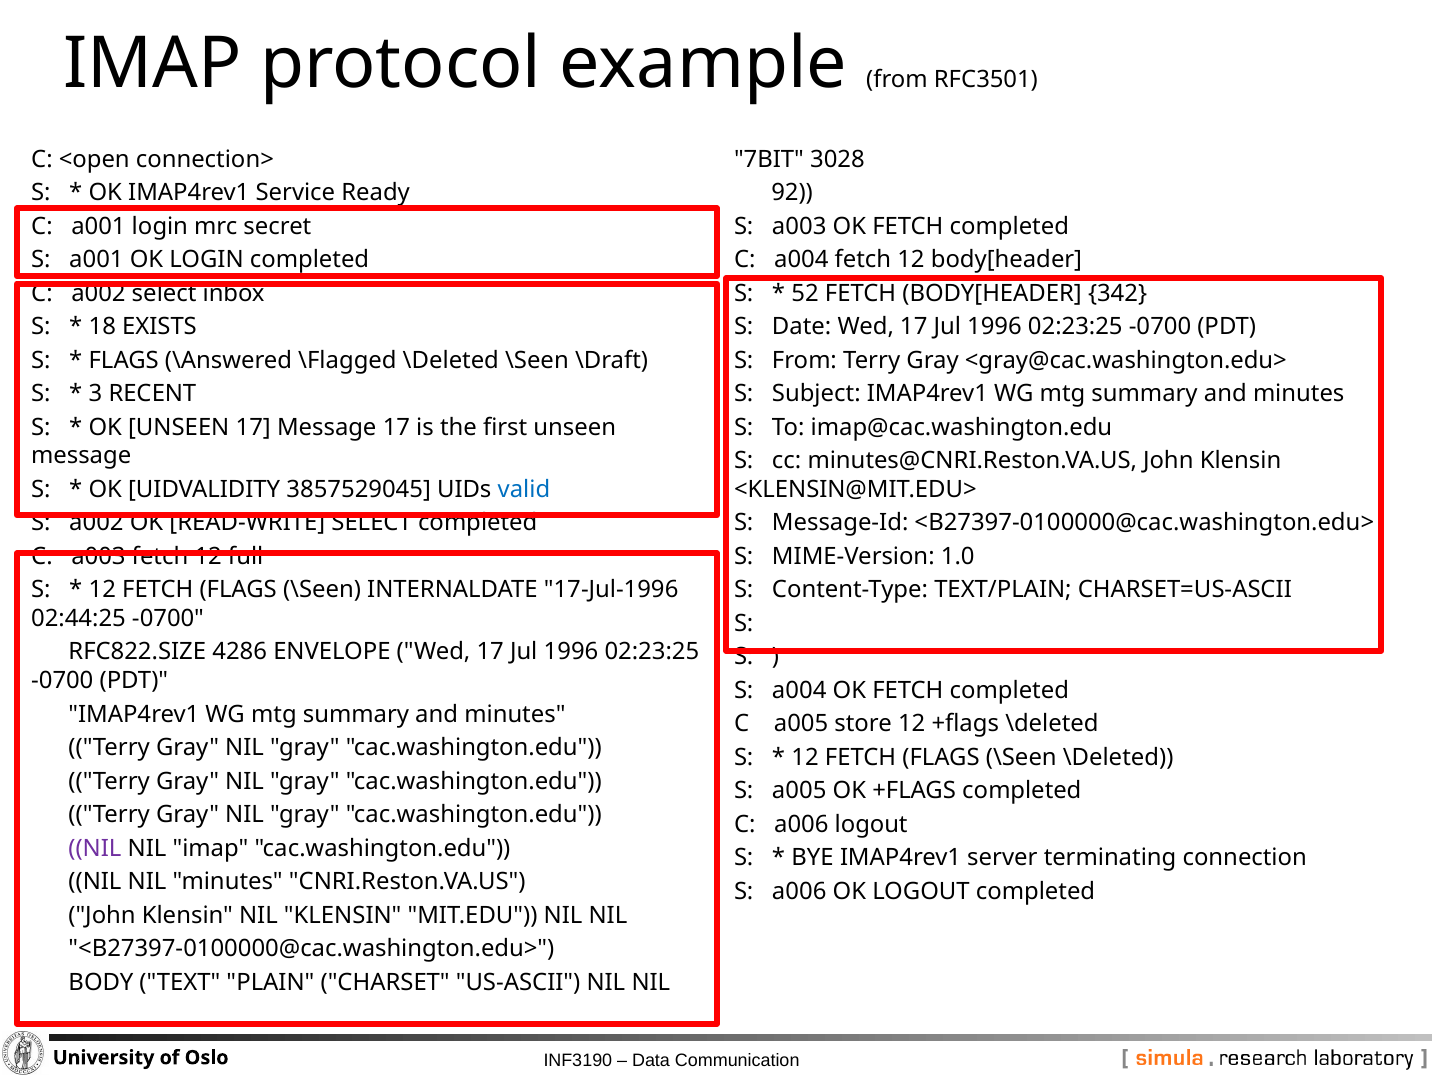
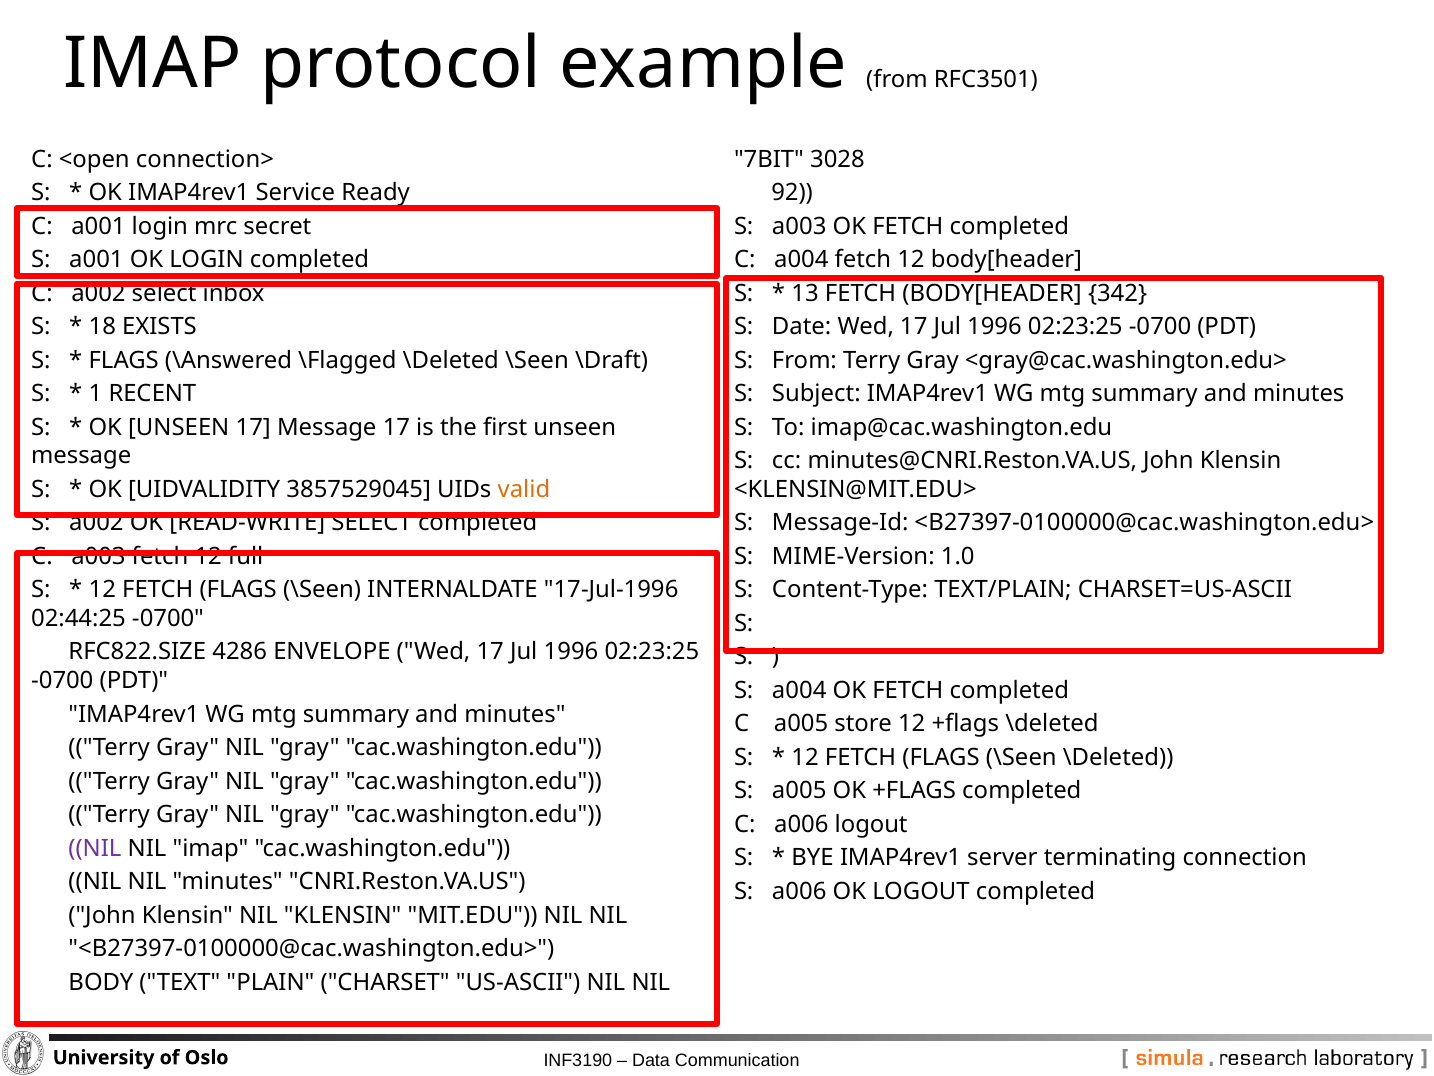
52: 52 -> 13 (805, 293)
3: 3 -> 1 (95, 393)
valid colour: blue -> orange (524, 489)
